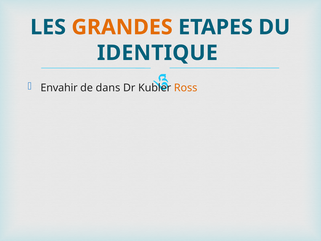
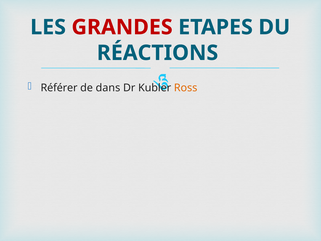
GRANDES colour: orange -> red (122, 27)
IDENTIQUE: IDENTIQUE -> RÉACTIONS (157, 53)
Envahir: Envahir -> Référer (59, 88)
